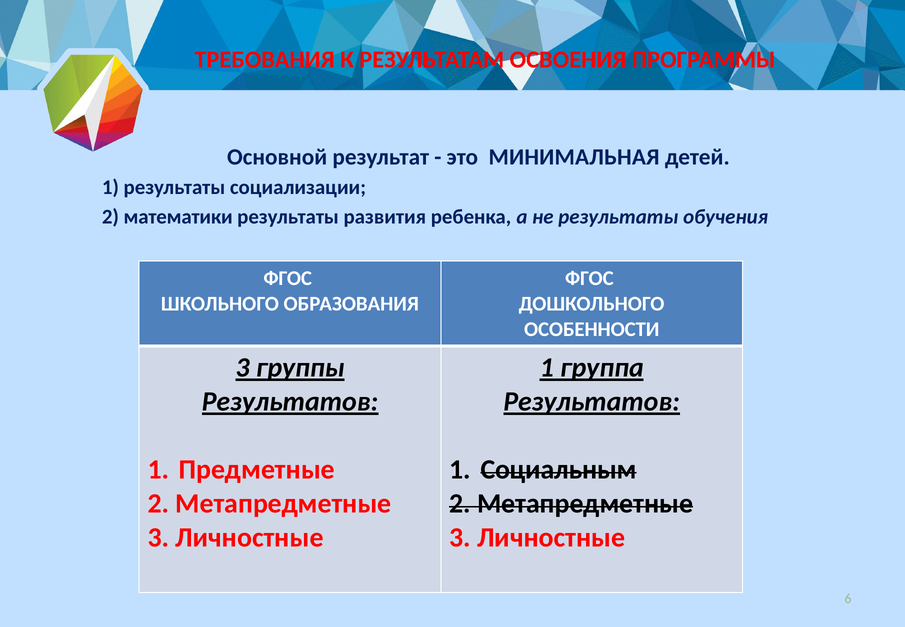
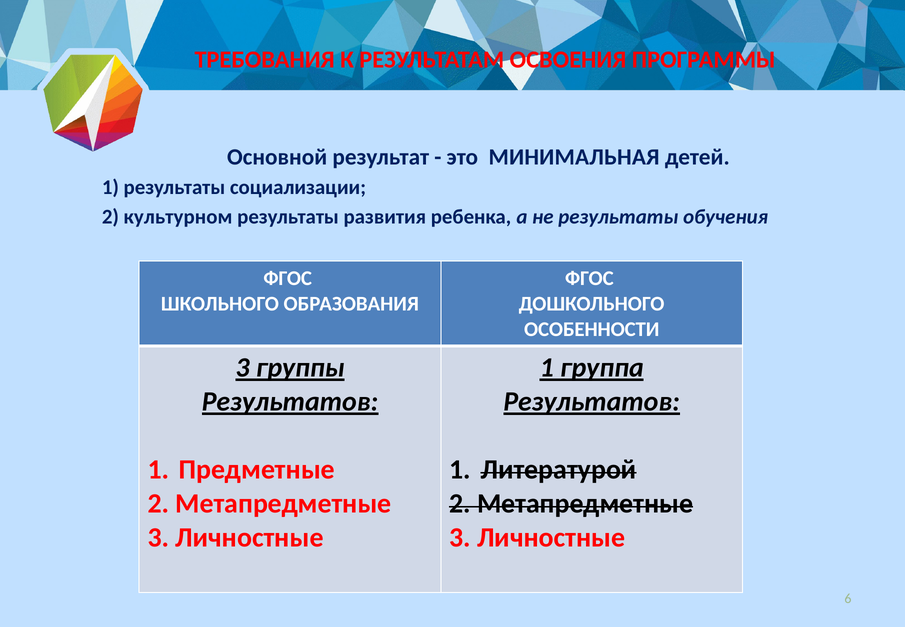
математики: математики -> культурном (178, 216)
Социальным: Социальным -> Литературой (559, 469)
